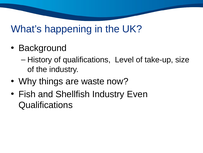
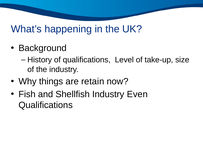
waste: waste -> retain (93, 81)
